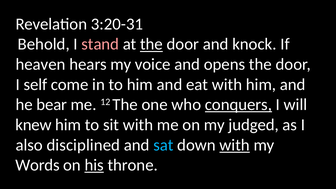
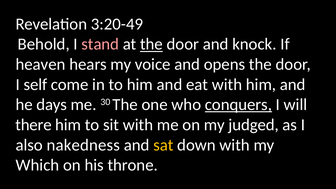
3:20-31: 3:20-31 -> 3:20-49 (117, 24)
bear: bear -> days (52, 105)
12: 12 -> 30 (105, 102)
knew: knew -> there (33, 125)
disciplined: disciplined -> nakedness (83, 145)
sat colour: light blue -> yellow (163, 145)
with underline: present -> none (235, 145)
Words: Words -> Which (37, 165)
his underline: present -> none (94, 165)
